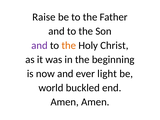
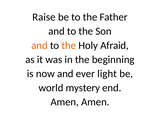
and colour: purple -> orange (39, 45)
Christ: Christ -> Afraid (114, 45)
buckled: buckled -> mystery (83, 88)
